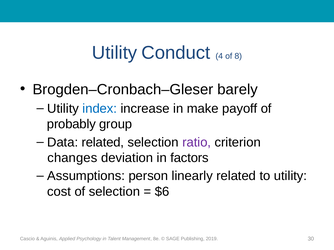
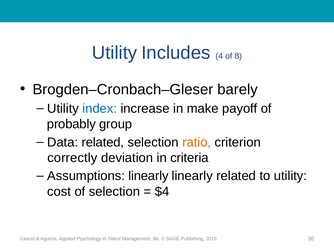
Conduct: Conduct -> Includes (176, 53)
ratio colour: purple -> orange (197, 143)
changes: changes -> correctly (72, 158)
factors: factors -> criteria (189, 158)
Assumptions person: person -> linearly (148, 176)
$6: $6 -> $4 (162, 192)
